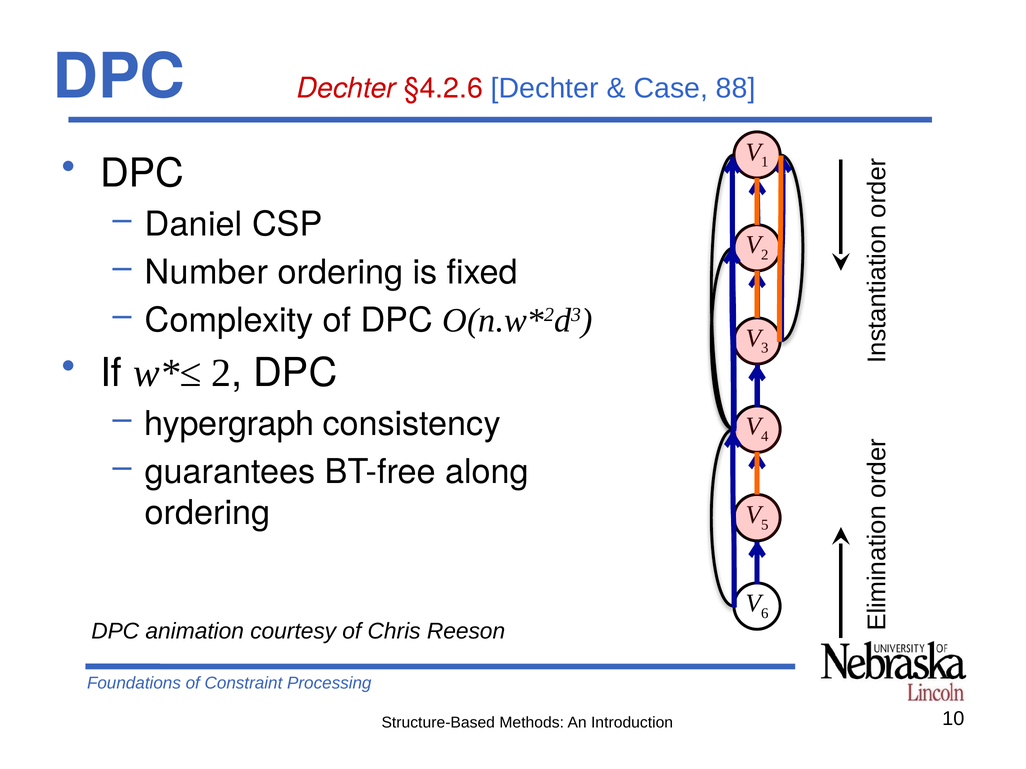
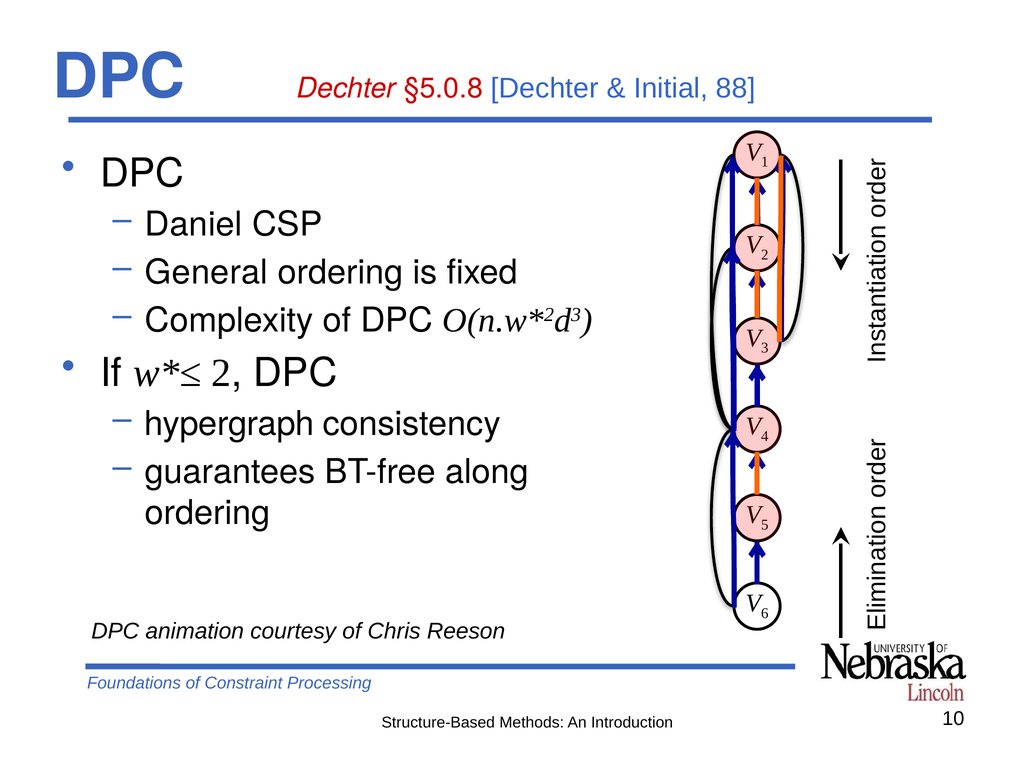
§4.2.6: §4.2.6 -> §5.0.8 (443, 88)
Case: Case -> Initial (671, 88)
Number: Number -> General (206, 273)
